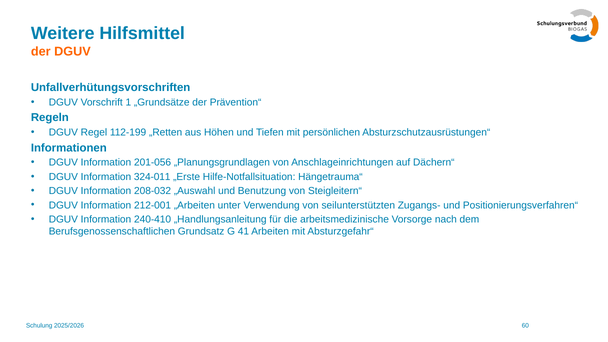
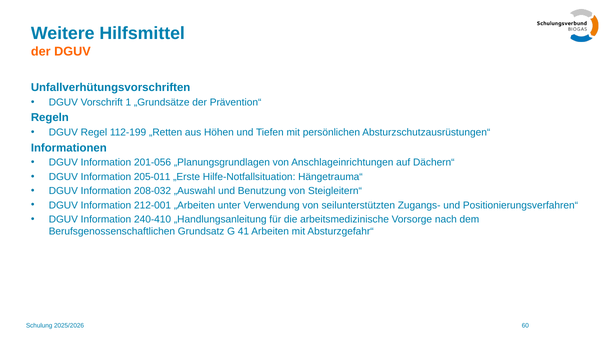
324-011: 324-011 -> 205-011 (152, 177)
